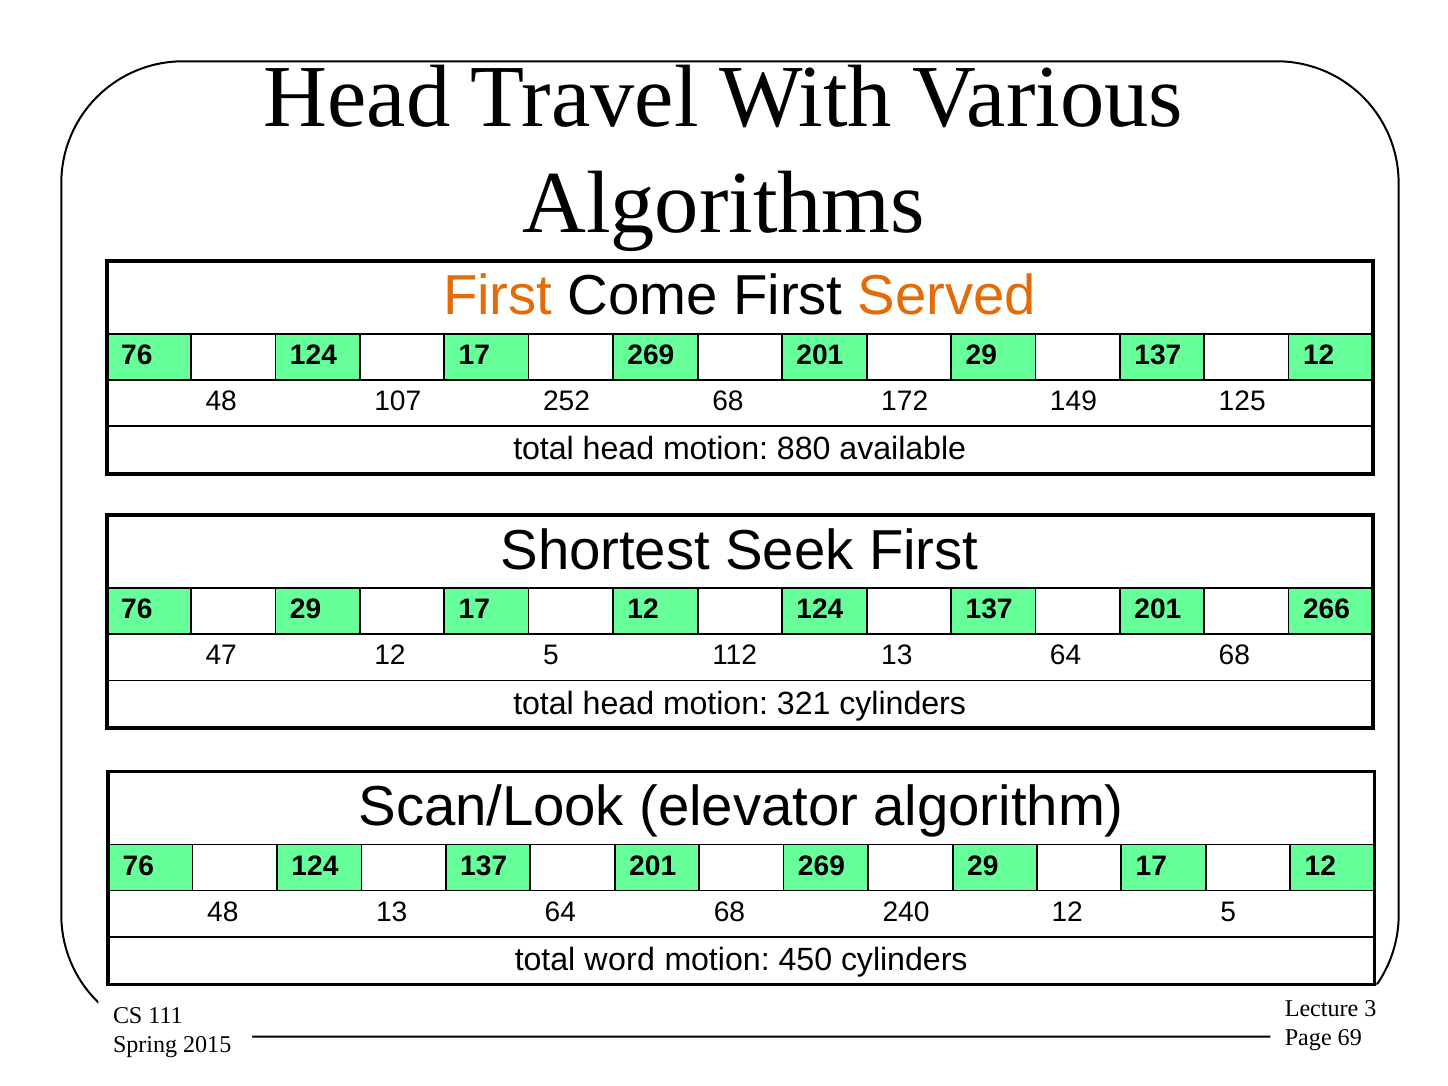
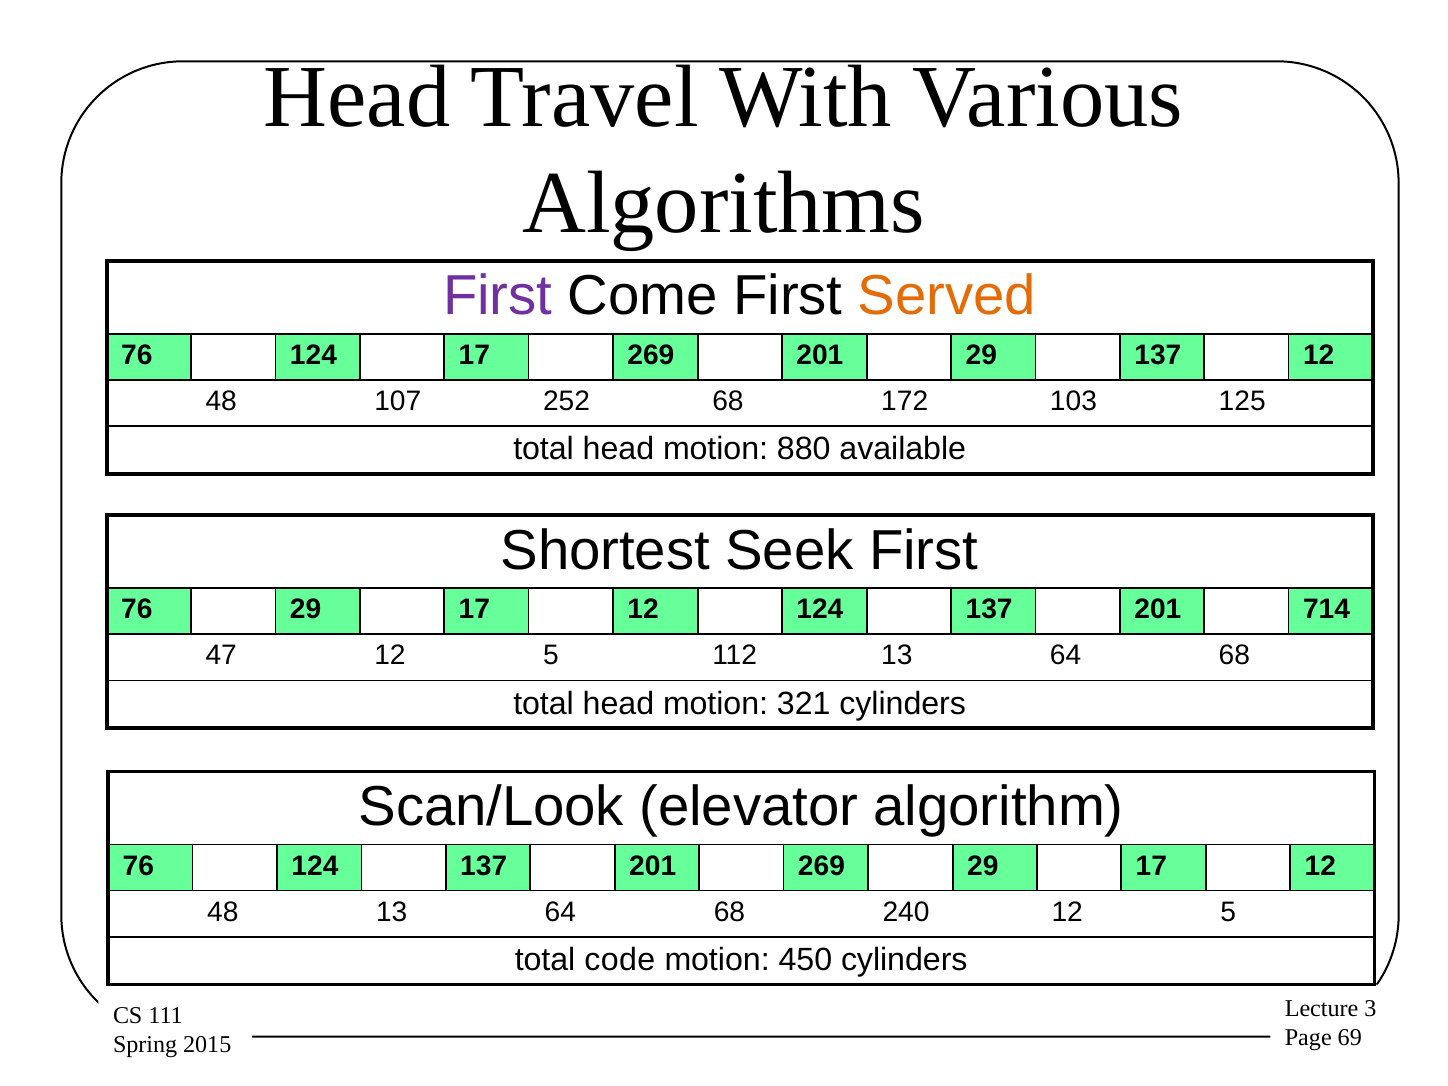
First colour: orange -> purple (498, 296)
149: 149 -> 103 (1073, 402)
266: 266 -> 714 (1327, 610)
word: word -> code (620, 960)
